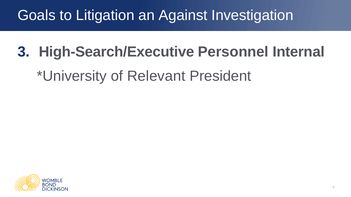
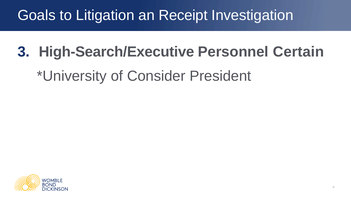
Against: Against -> Receipt (183, 15)
Internal: Internal -> Certain (298, 52)
Relevant: Relevant -> Consider (156, 76)
